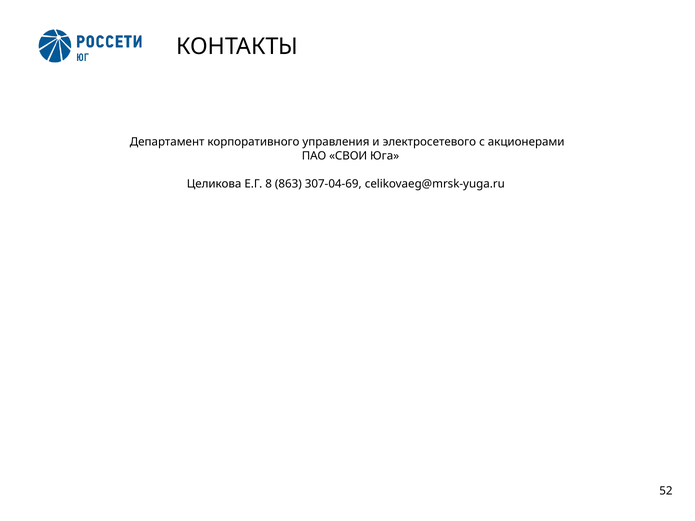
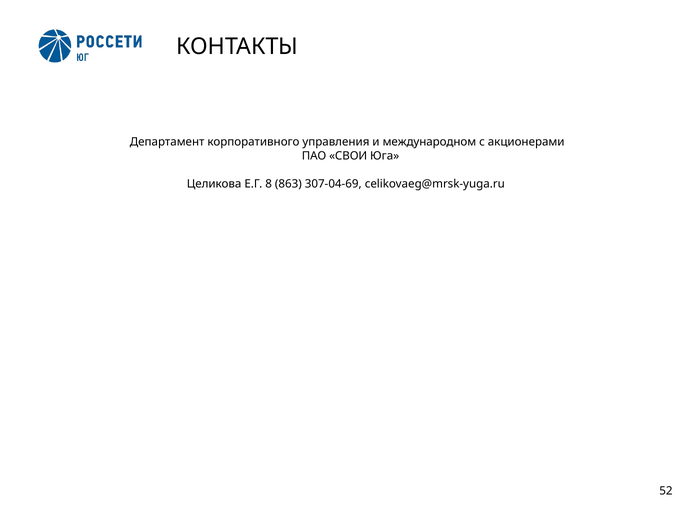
электросетевого: электросетевого -> международном (429, 142)
